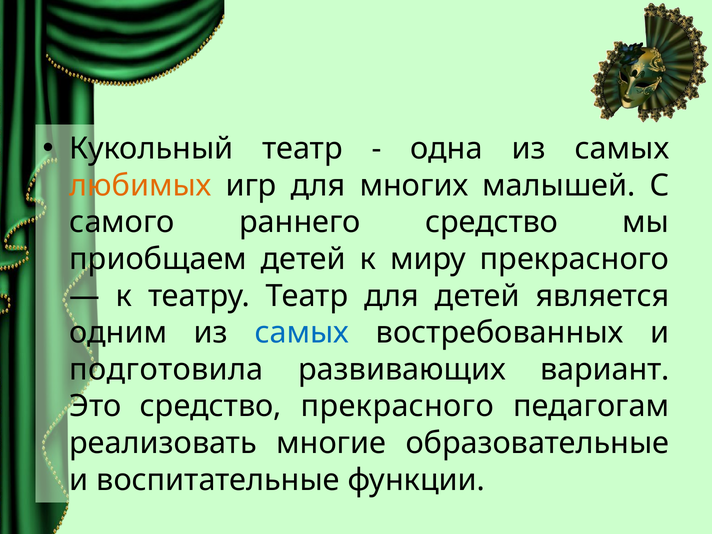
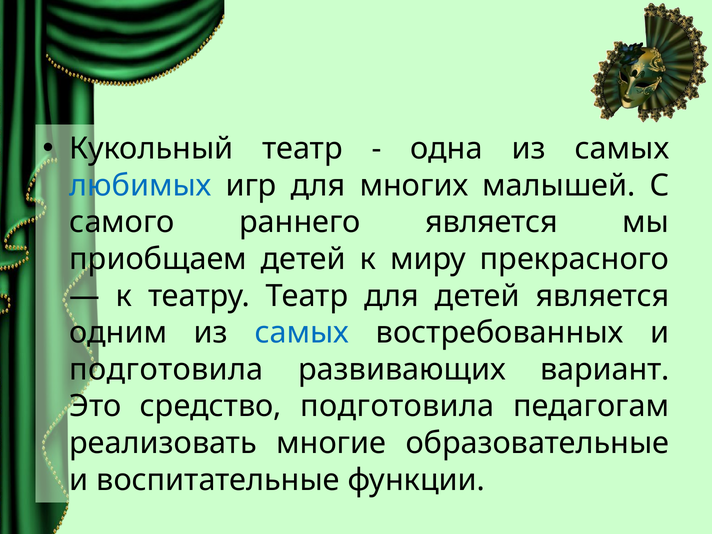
любимых colour: orange -> blue (140, 186)
раннего средство: средство -> является (492, 222)
средство прекрасного: прекрасного -> подготовила (397, 406)
